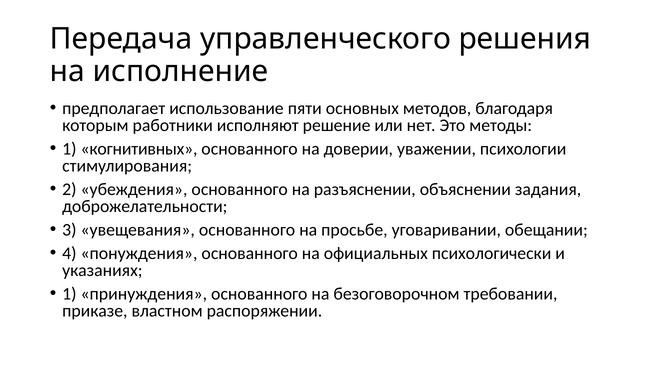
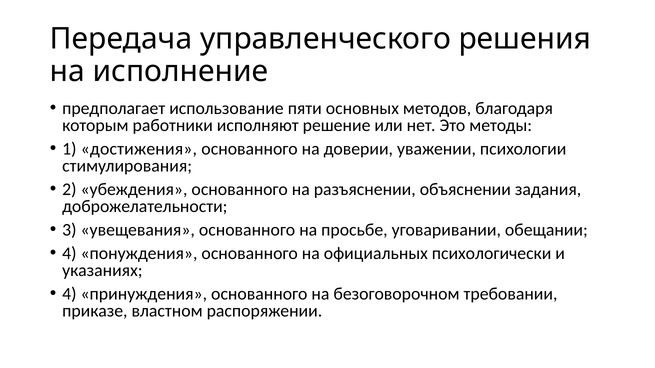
когнитивных: когнитивных -> достижения (139, 149)
1: 1 -> 4 (69, 294)
